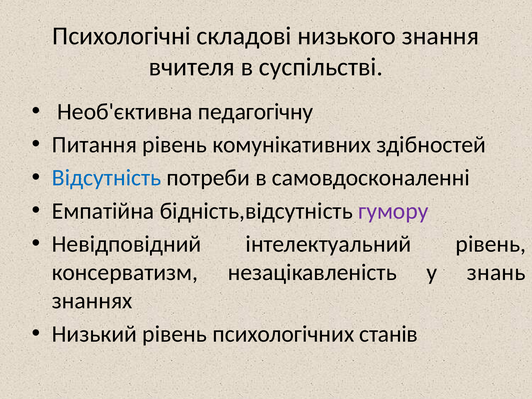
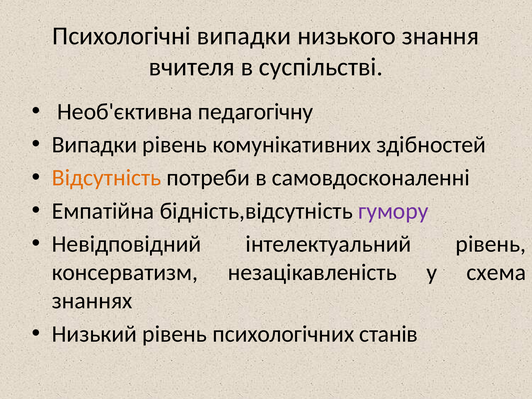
Психологічні складові: складові -> випадки (244, 36)
Питання: Питання -> Випадки (95, 145)
Відсутність colour: blue -> orange (107, 178)
знань: знань -> схема (496, 272)
